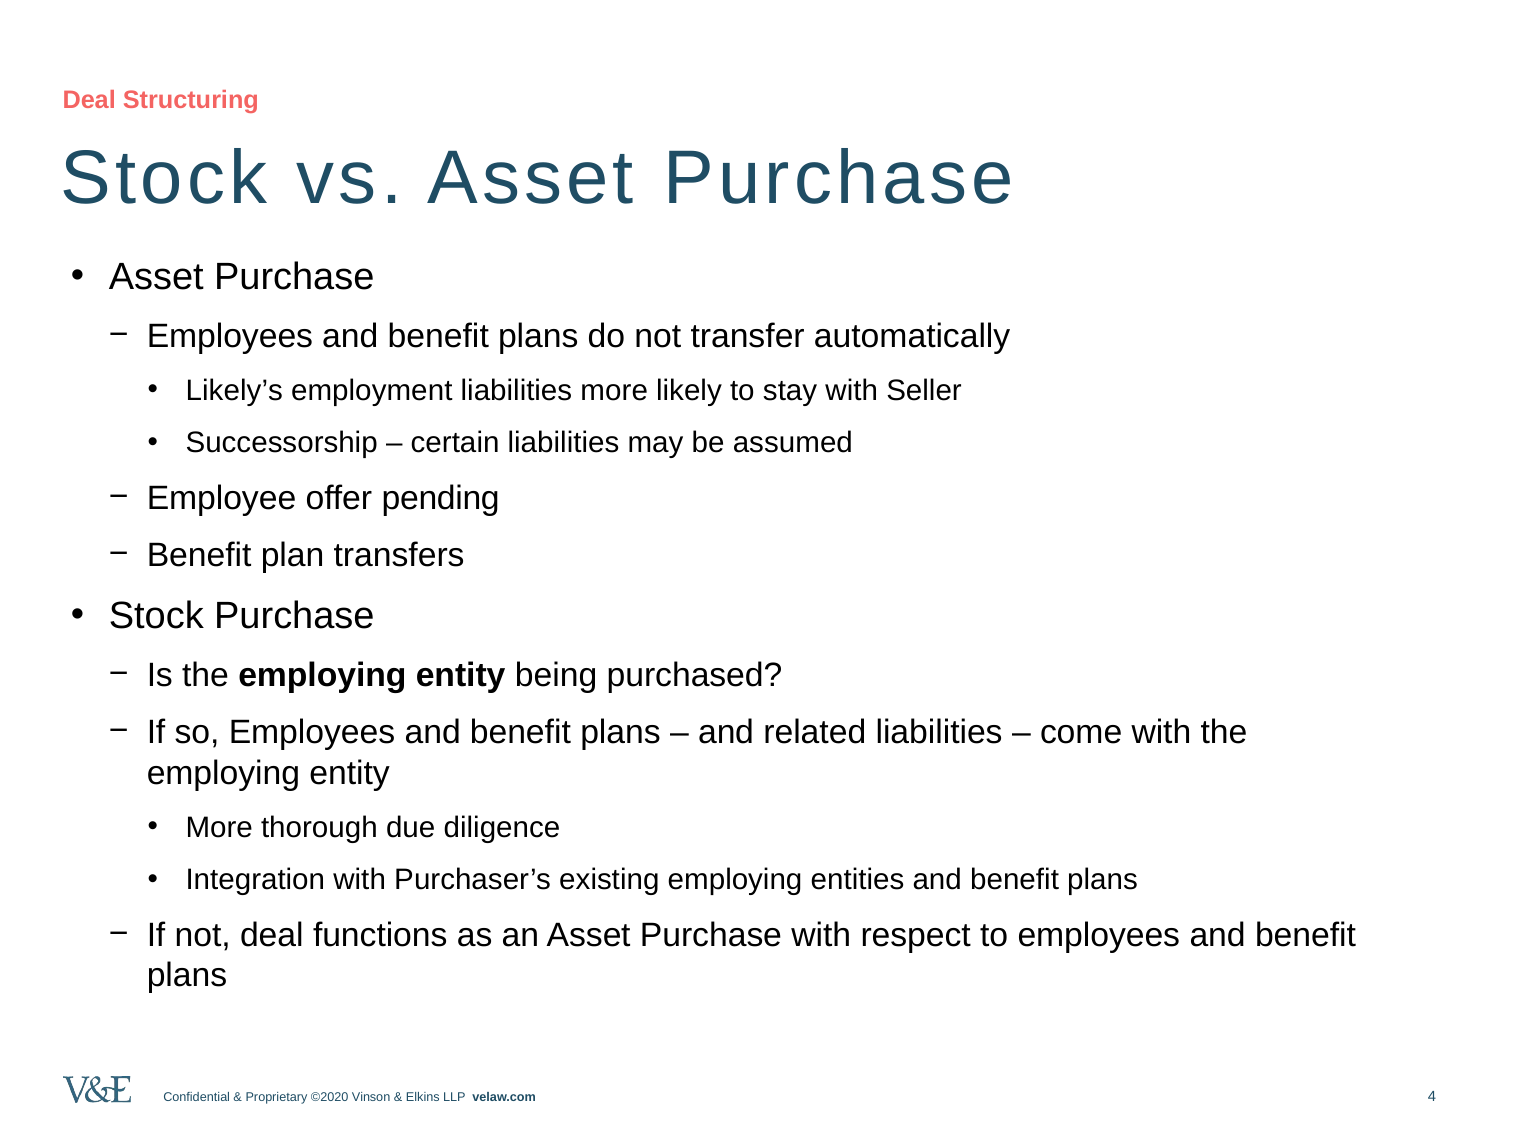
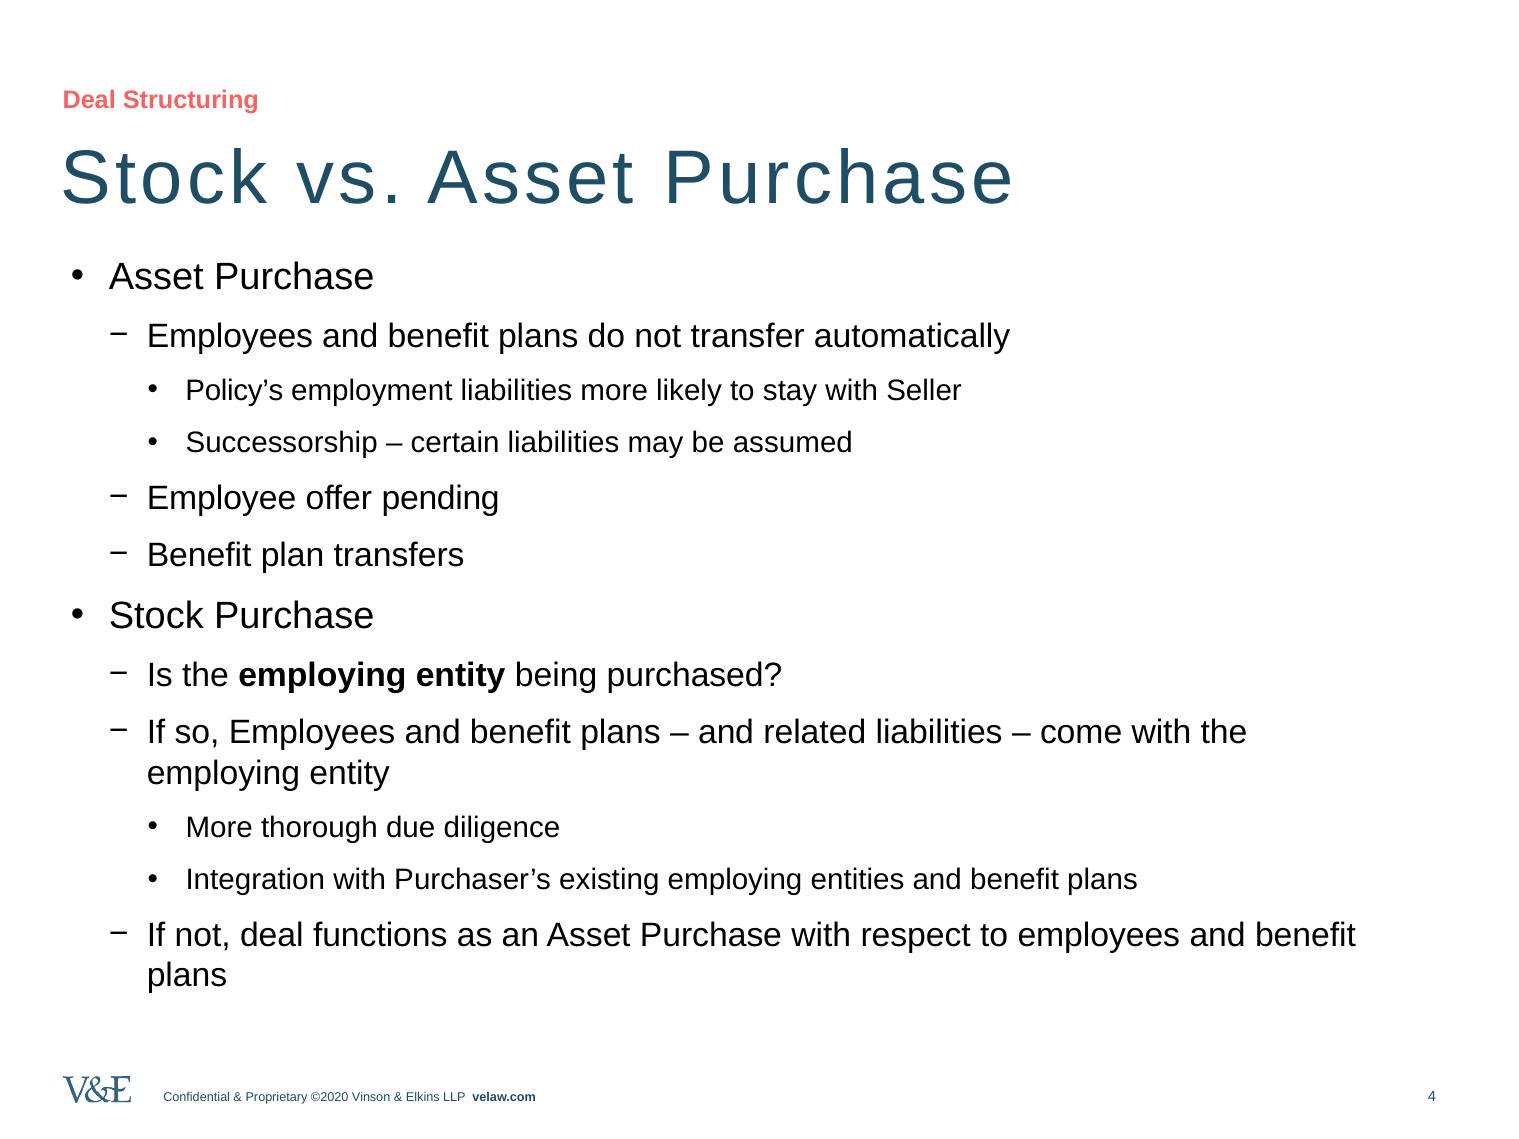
Likely’s: Likely’s -> Policy’s (234, 391)
